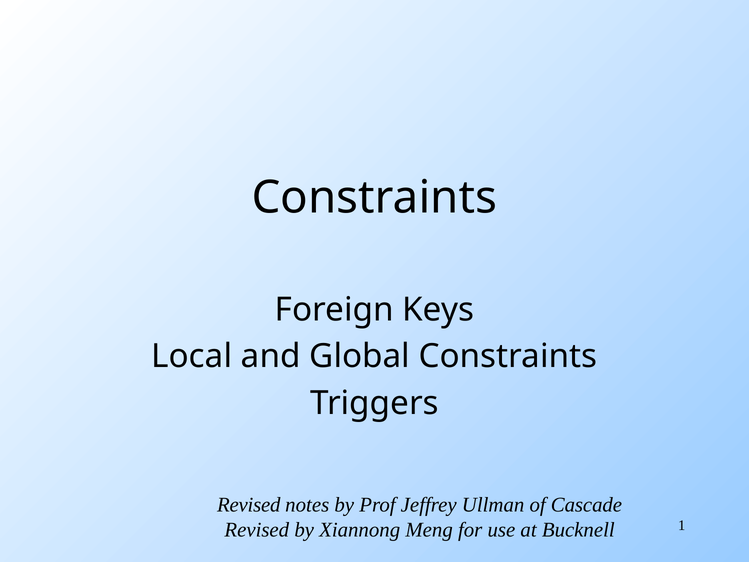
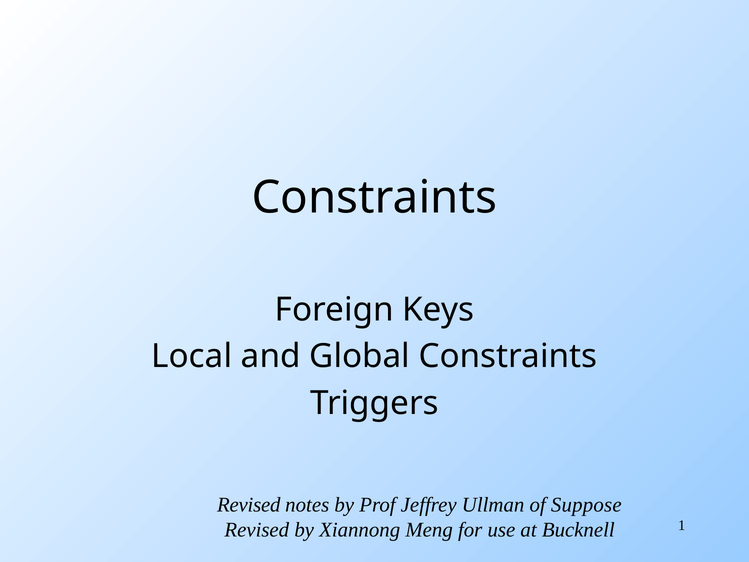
Cascade: Cascade -> Suppose (586, 504)
